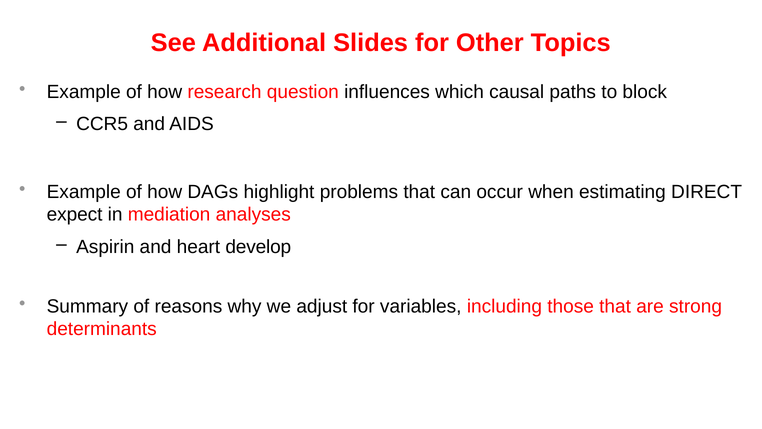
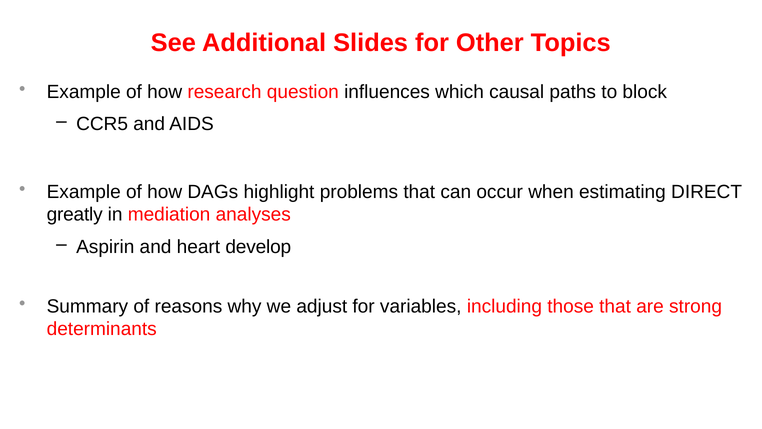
expect: expect -> greatly (75, 215)
